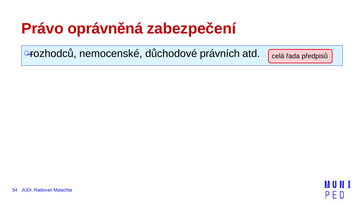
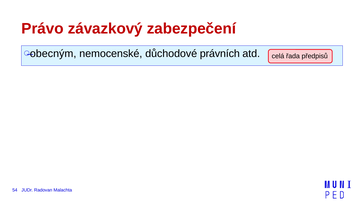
oprávněná: oprávněná -> závazkový (105, 29)
rozhodců: rozhodců -> obecným (53, 54)
